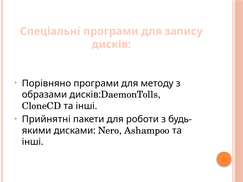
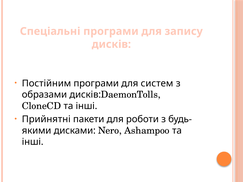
Порівняно: Порівняно -> Постійним (46, 83)
методу: методу -> систем (157, 83)
